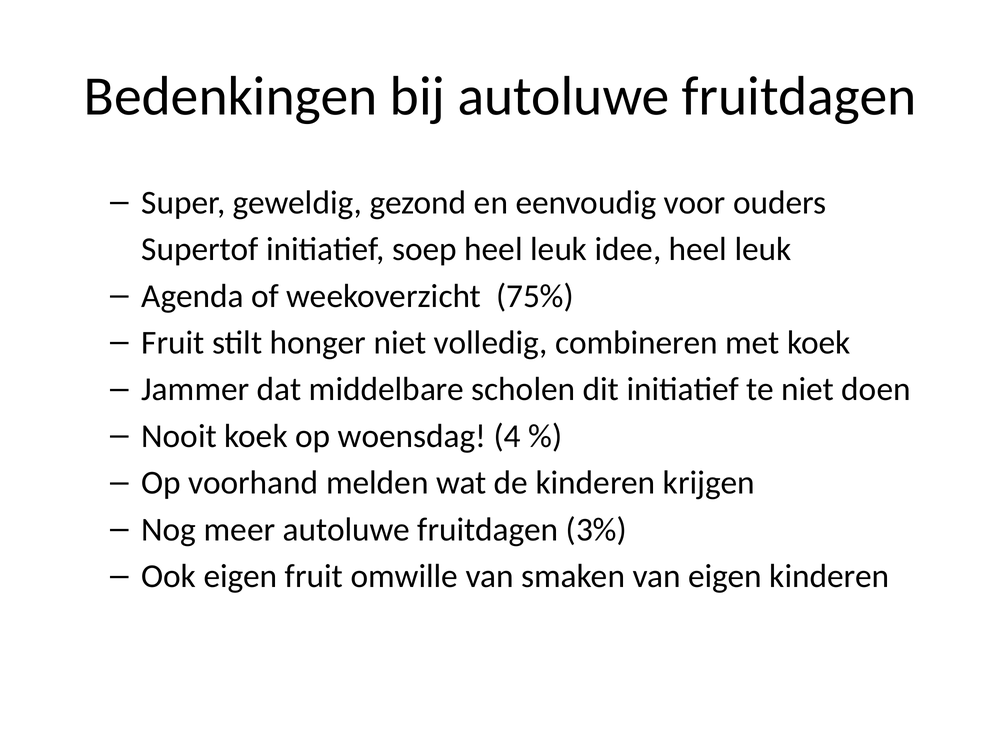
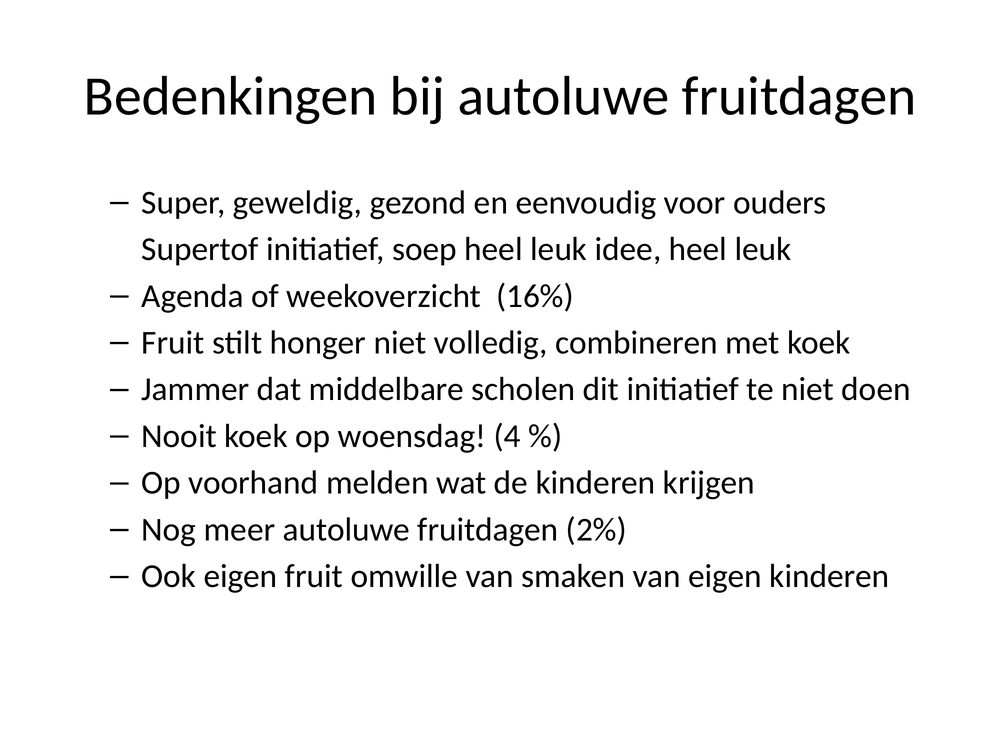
75%: 75% -> 16% (535, 296)
3%: 3% -> 2% (596, 529)
